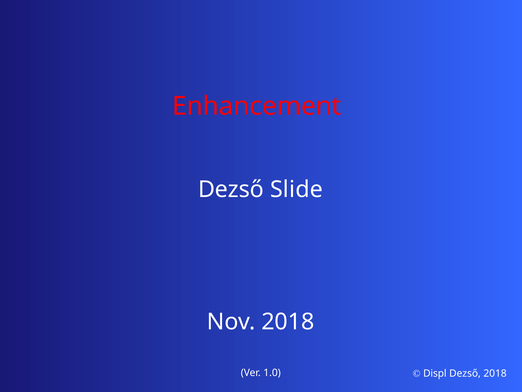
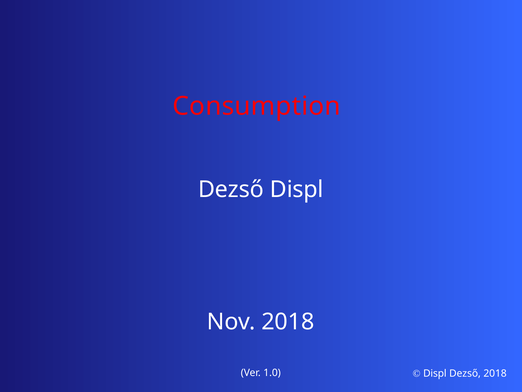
Enhancement: Enhancement -> Consumption (257, 106)
Dezső Slide: Slide -> Displ (297, 189)
